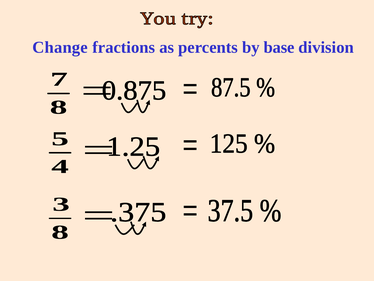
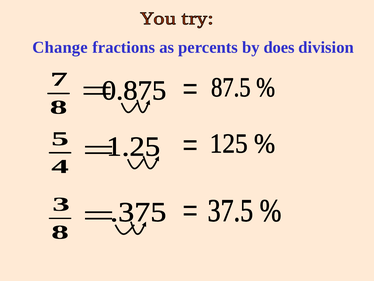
base: base -> does (279, 47)
